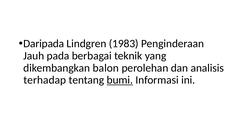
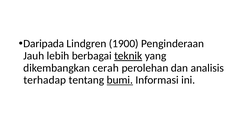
1983: 1983 -> 1900 (124, 44)
pada: pada -> lebih (58, 56)
teknik underline: none -> present (128, 56)
balon: balon -> cerah (106, 68)
